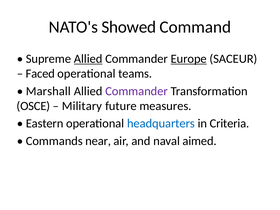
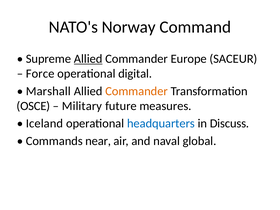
Showed: Showed -> Norway (129, 27)
Europe underline: present -> none (189, 59)
Faced: Faced -> Force (40, 74)
teams: teams -> digital (135, 74)
Commander colour: purple -> orange (137, 91)
Eastern: Eastern -> Iceland (44, 123)
Criteria: Criteria -> Discuss (229, 123)
aimed: aimed -> global (200, 141)
